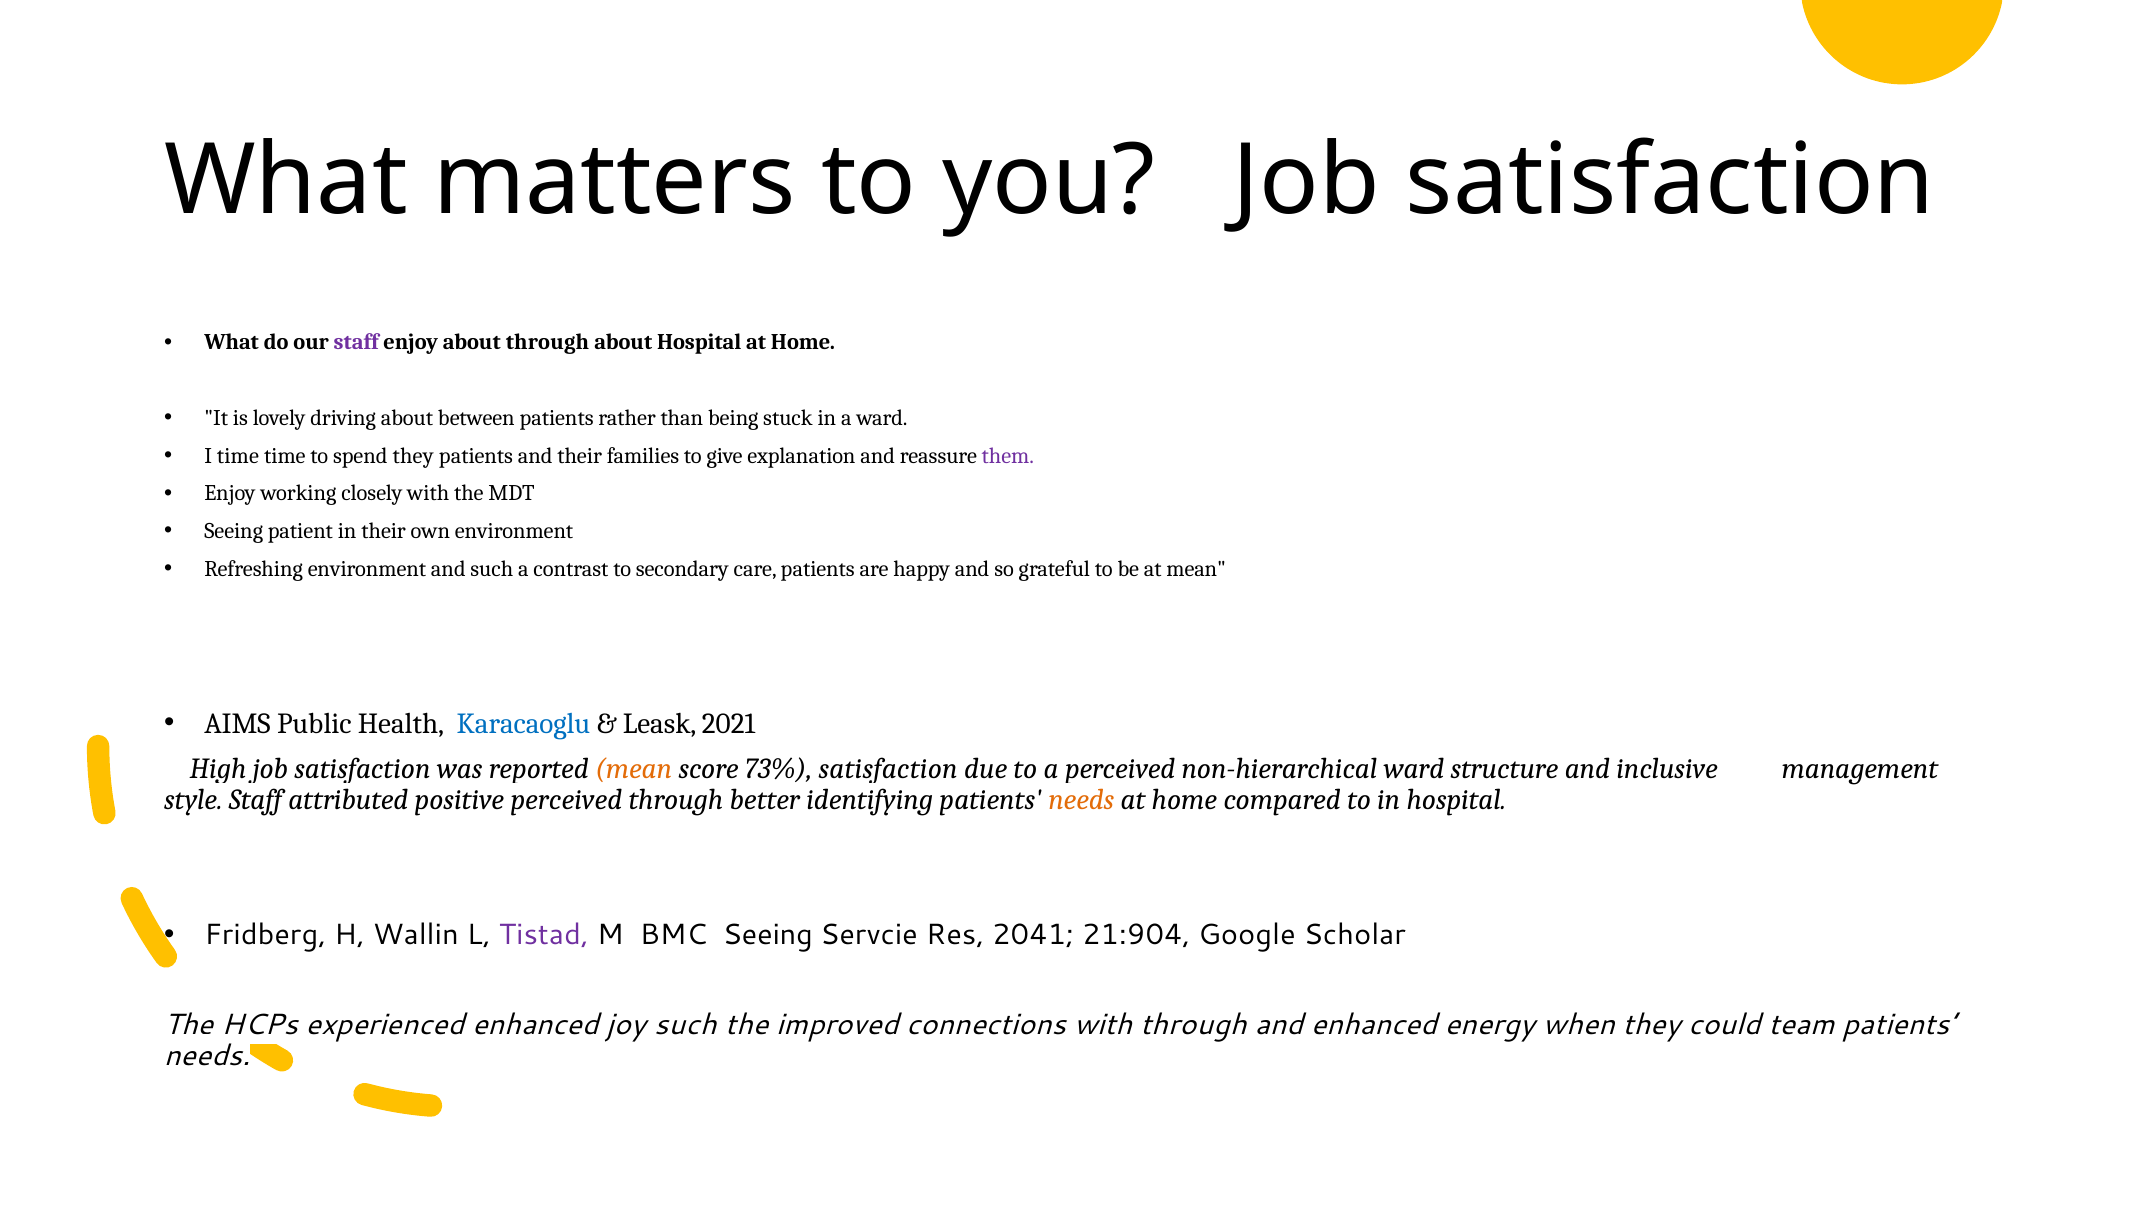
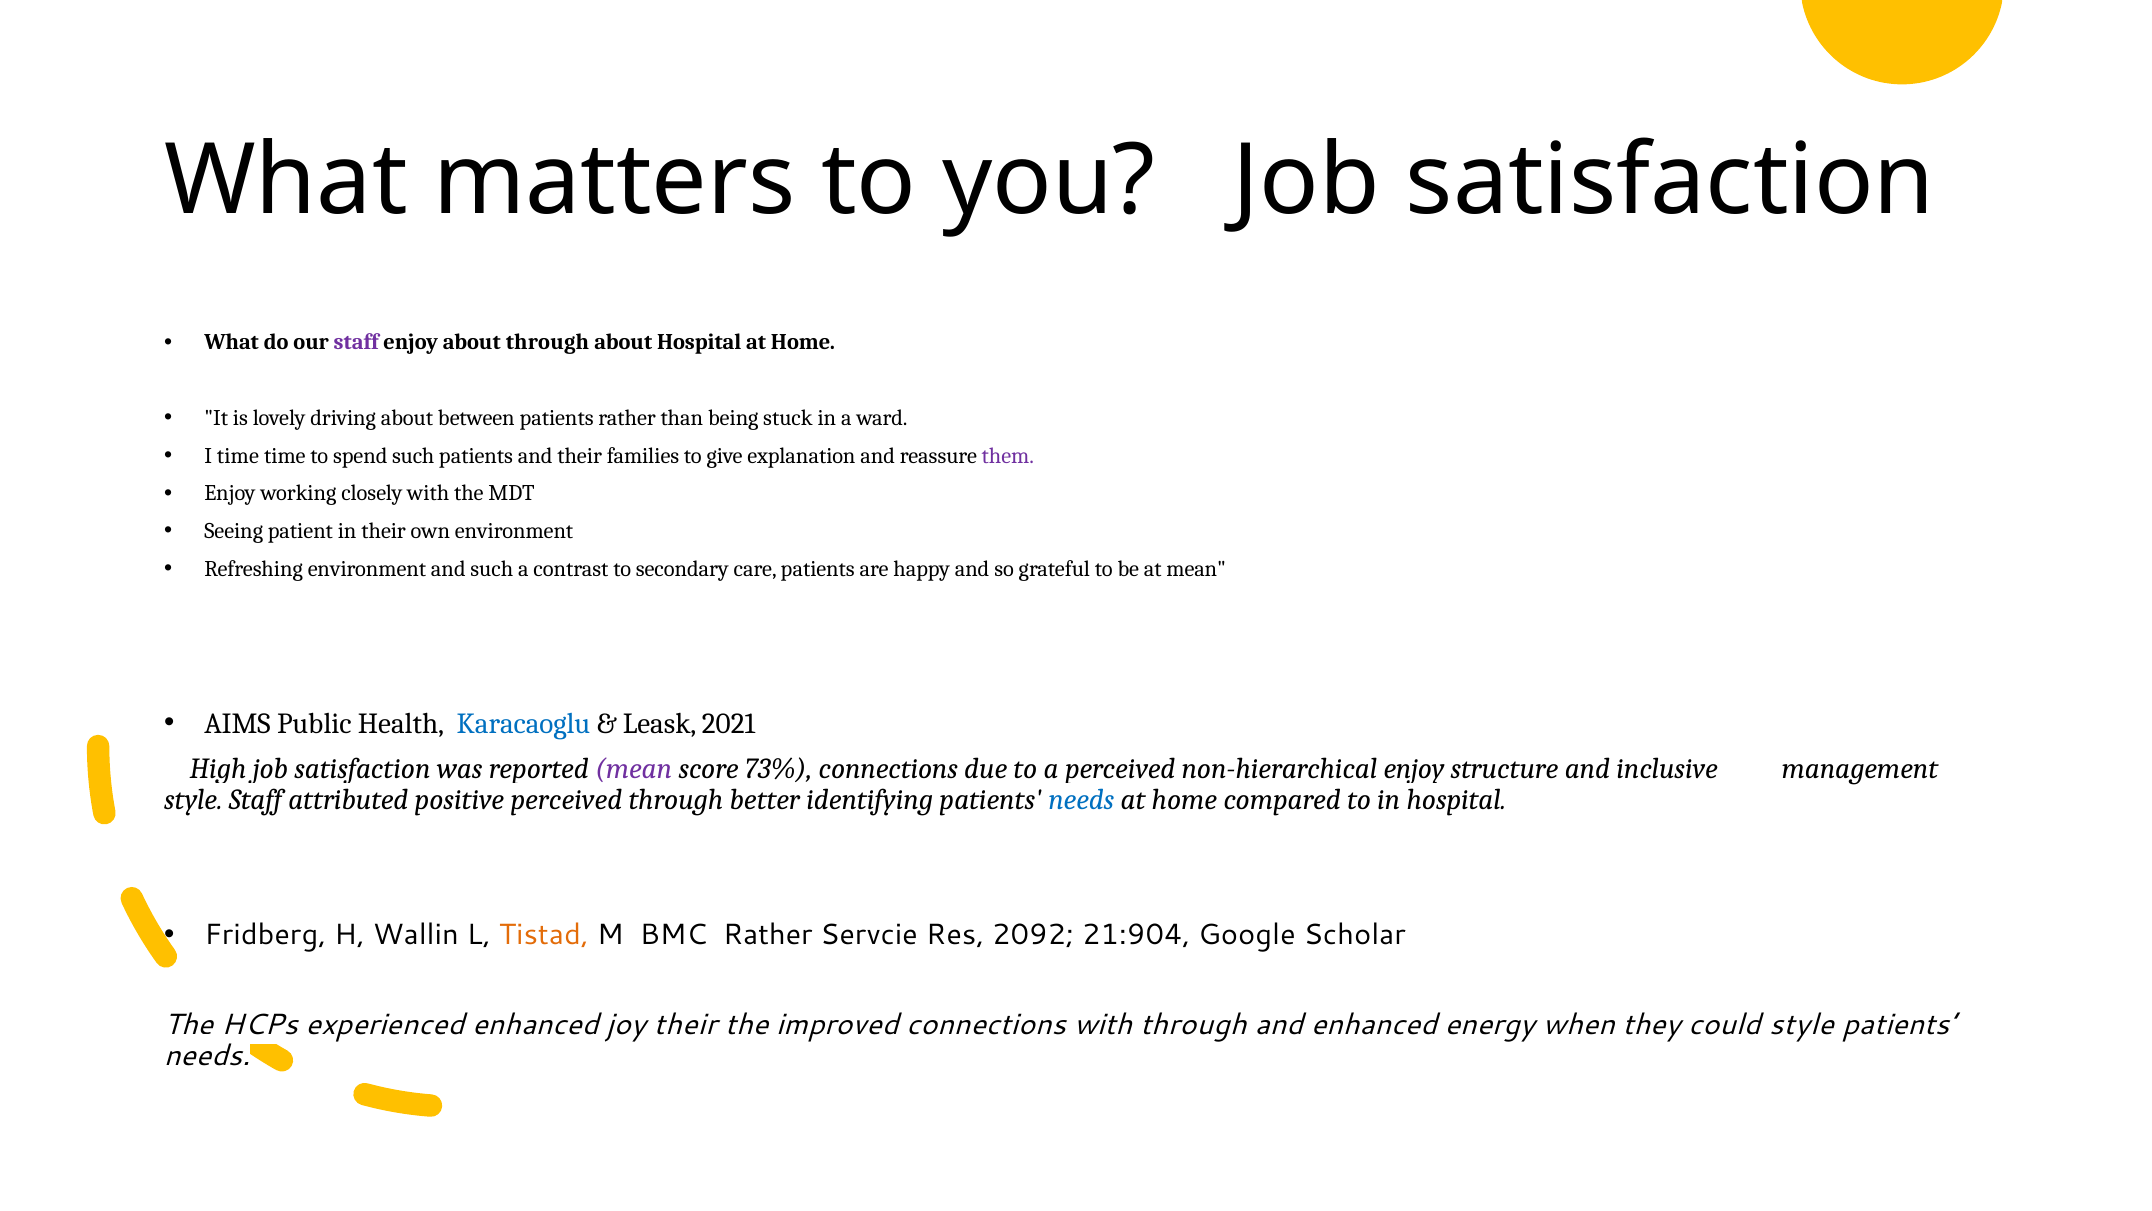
spend they: they -> such (413, 455)
mean colour: orange -> purple (634, 768)
73% satisfaction: satisfaction -> connections (888, 768)
non-hierarchical ward: ward -> enjoy (1414, 768)
needs colour: orange -> blue (1081, 800)
Tistad colour: purple -> orange (544, 934)
BMC Seeing: Seeing -> Rather (768, 934)
2041: 2041 -> 2092 (1033, 934)
joy such: such -> their (685, 1024)
could team: team -> style (1801, 1024)
